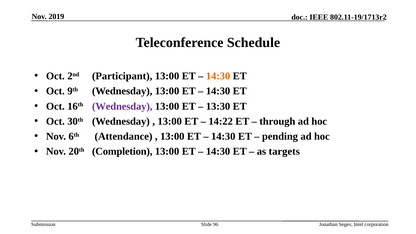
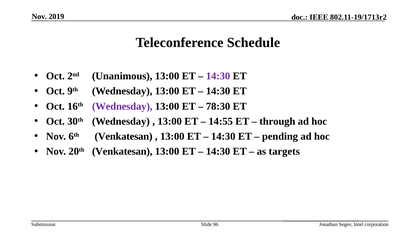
Participant: Participant -> Unanimous (122, 76)
14:30 colour: orange -> purple (218, 76)
13:30: 13:30 -> 78:30 (218, 106)
14:22: 14:22 -> 14:55 (221, 121)
6th Attendance: Attendance -> Venkatesan (124, 136)
20th Completion: Completion -> Venkatesan (122, 152)
